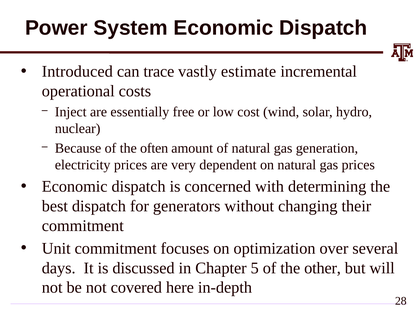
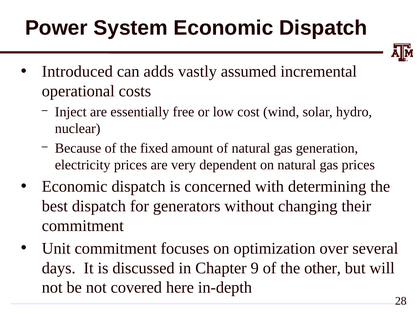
trace: trace -> adds (159, 72)
estimate: estimate -> assumed (249, 72)
often: often -> fixed (154, 148)
5: 5 -> 9 (255, 268)
